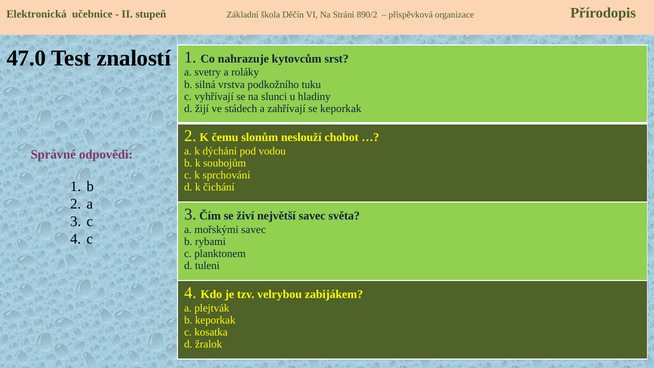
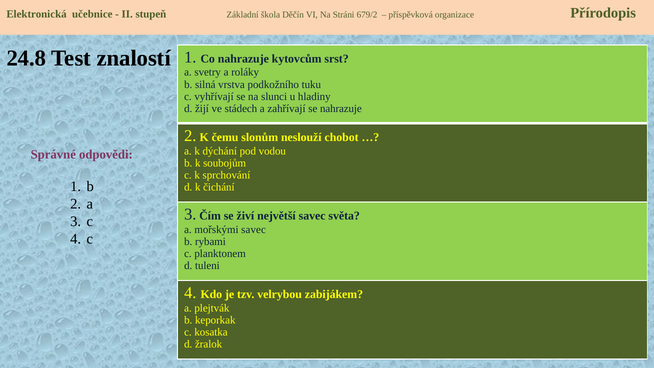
890/2: 890/2 -> 679/2 (367, 15)
47.0: 47.0 -> 24.8 (26, 58)
se keporkak: keporkak -> nahrazuje (341, 109)
